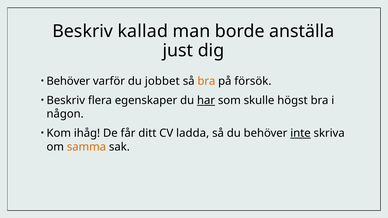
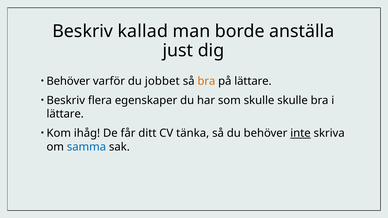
på försök: försök -> lättare (253, 81)
har underline: present -> none (206, 101)
skulle högst: högst -> skulle (293, 101)
någon: någon -> lättare (65, 114)
ladda: ladda -> tänka (193, 133)
samma colour: orange -> blue (86, 147)
